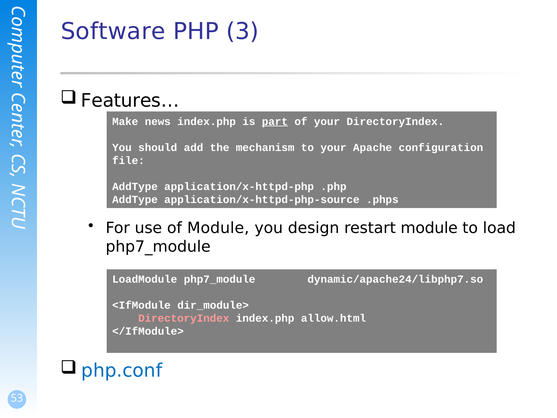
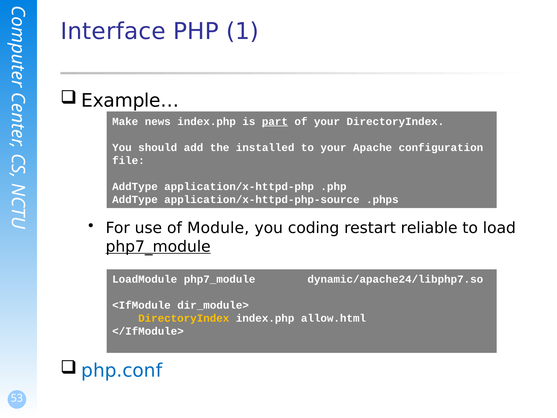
Software: Software -> Interface (113, 31)
3: 3 -> 1 (243, 31)
Features…: Features… -> Example… (130, 101)
mechanism: mechanism -> installed (265, 147)
design: design -> coding (314, 228)
restart module: module -> reliable (429, 228)
php7_module underline: none -> present (158, 247)
DirectoryIndex colour: pink -> yellow (184, 318)
